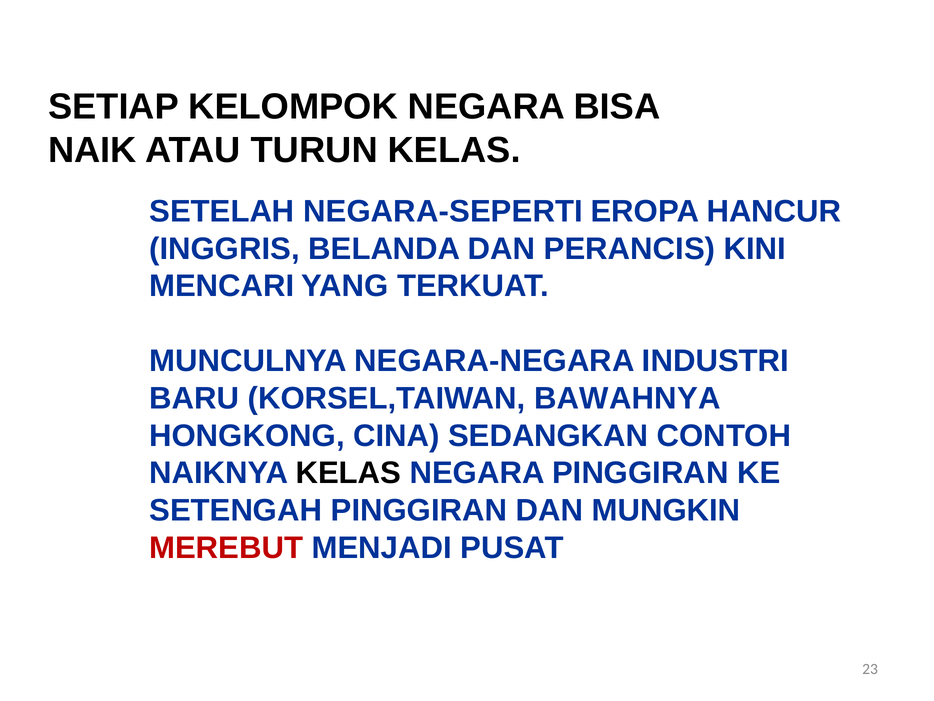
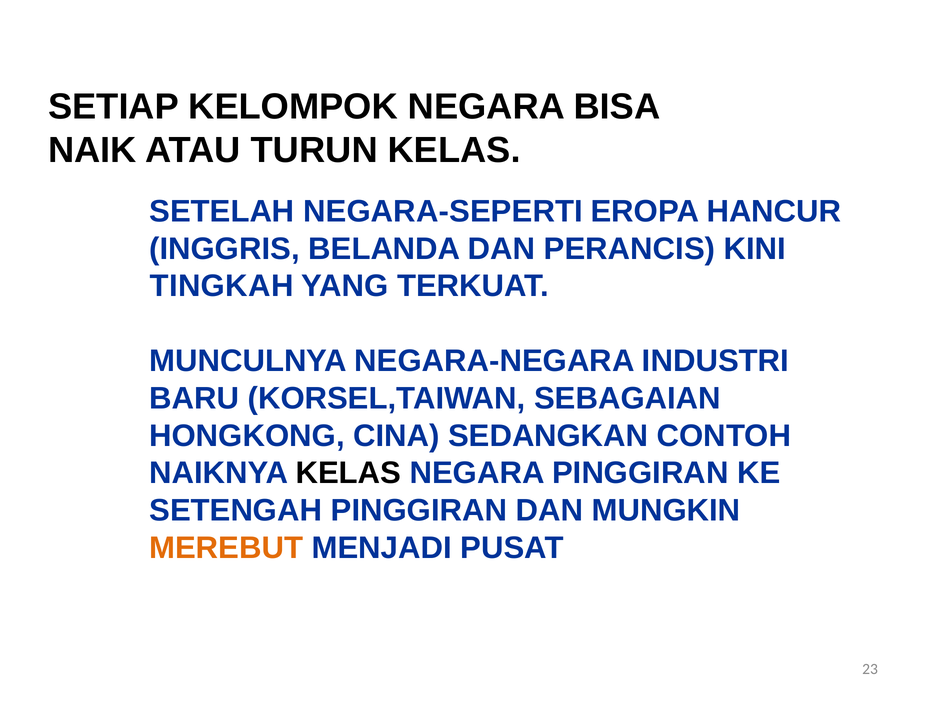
MENCARI: MENCARI -> TINGKAH (222, 286)
BAWAHNYA: BAWAHNYA -> SEBAGAIAN (627, 398)
MEREBUT colour: red -> orange (226, 548)
